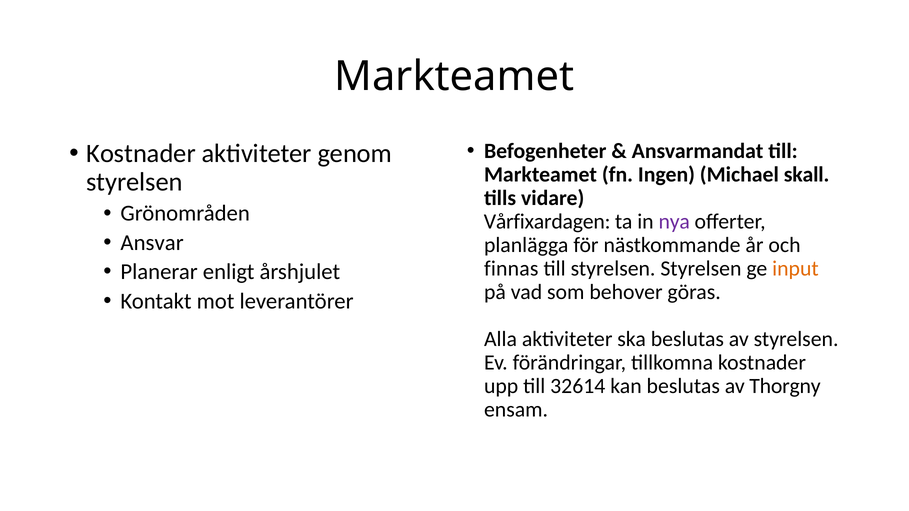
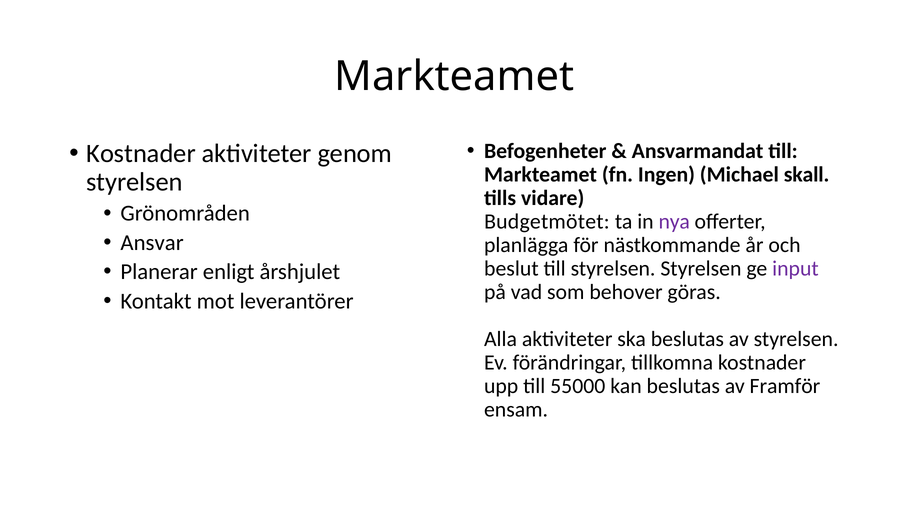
Vårfixardagen: Vårfixardagen -> Budgetmötet (547, 222)
finnas: finnas -> beslut (511, 269)
input colour: orange -> purple (795, 269)
32614: 32614 -> 55000 (578, 386)
Thorgny: Thorgny -> Framför (785, 386)
